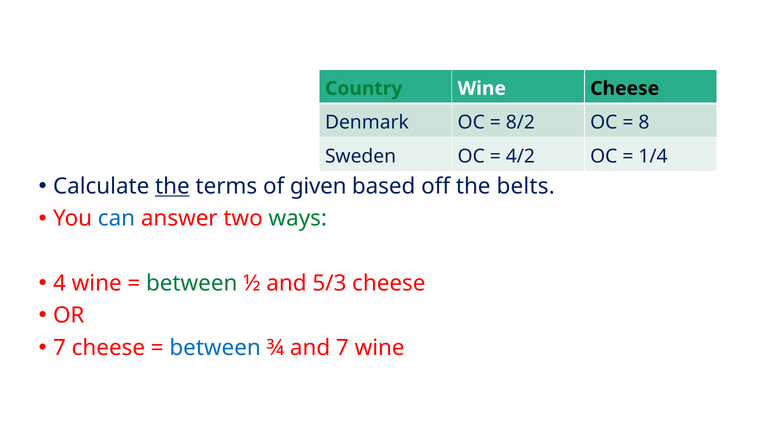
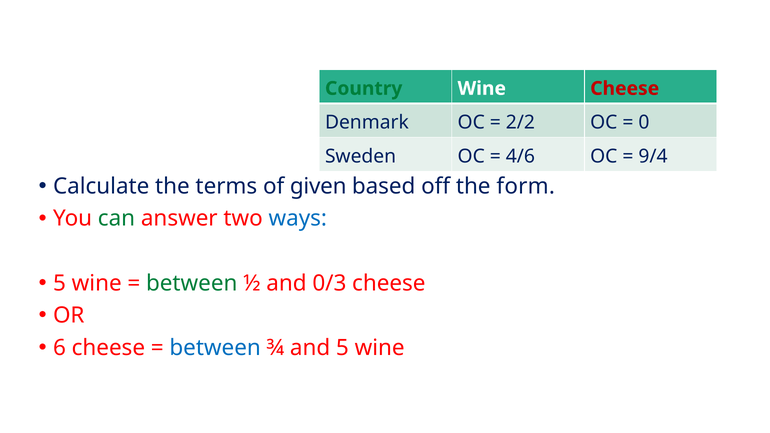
Cheese colour: black -> red (625, 89)
8/2: 8/2 -> 2/2 (520, 122)
8: 8 -> 0 (644, 122)
4/2: 4/2 -> 4/6 (520, 156)
1/4: 1/4 -> 9/4 (653, 156)
the underline: present -> none (172, 186)
belts: belts -> form (526, 186)
can colour: blue -> green (116, 219)
ways colour: green -> blue (298, 219)
4: 4 -> 5 (60, 283)
5/3: 5/3 -> 0/3 (329, 283)
7: 7 -> 6 (60, 348)
and 7: 7 -> 5 (342, 348)
